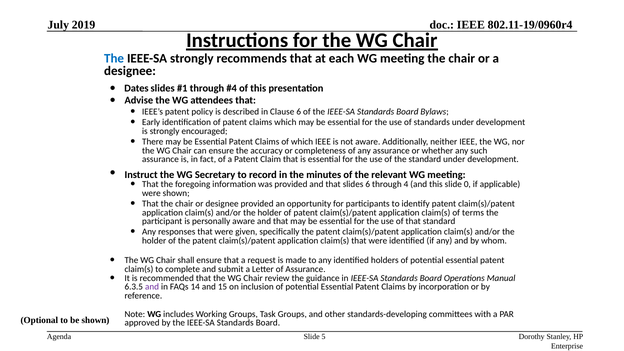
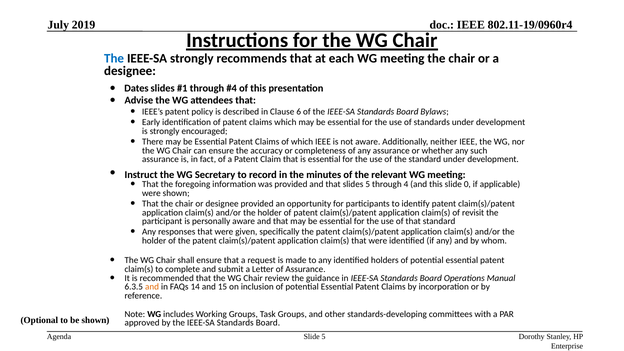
slides 6: 6 -> 5 (368, 184)
terms: terms -> revisit (473, 213)
and colour: purple -> orange (152, 287)
